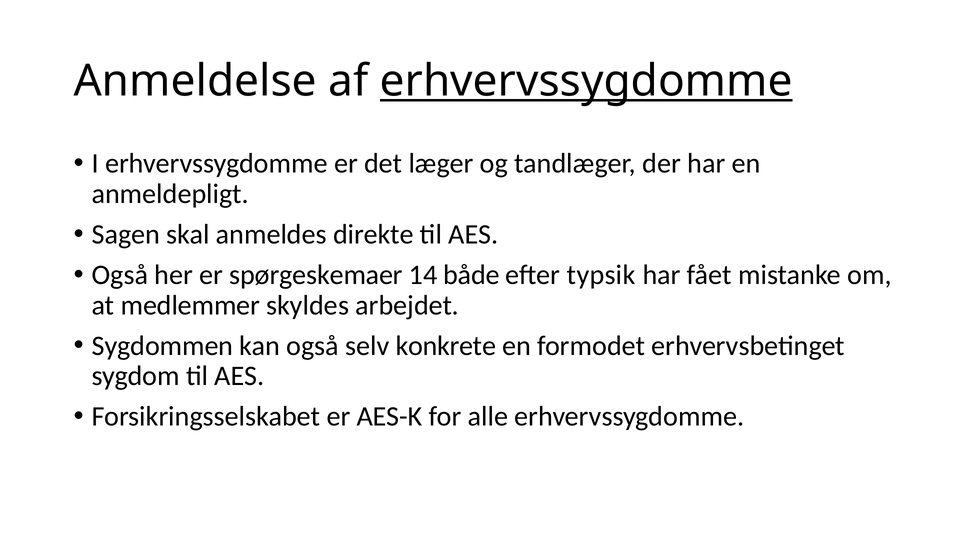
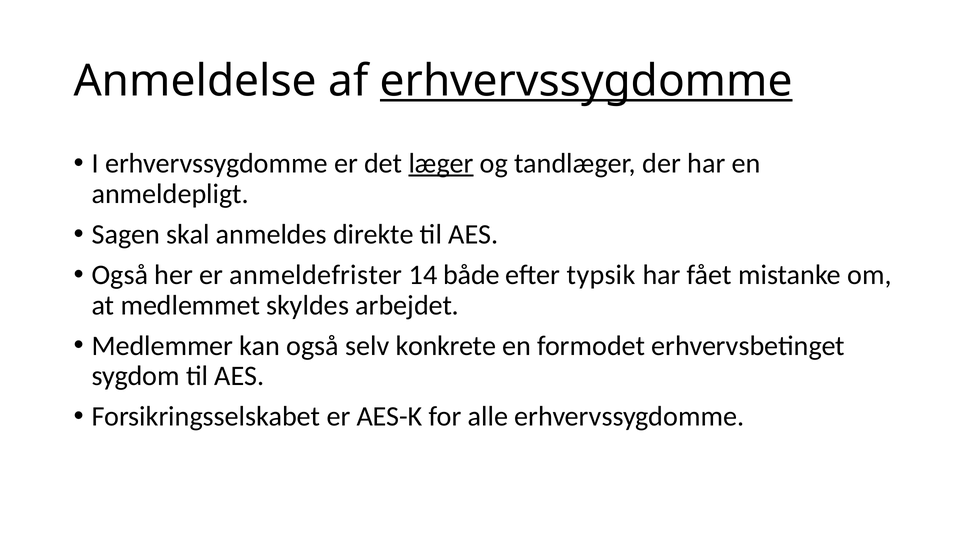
læger underline: none -> present (441, 163)
spørgeskemaer: spørgeskemaer -> anmeldefrister (316, 275)
medlemmer: medlemmer -> medlemmet (190, 305)
Sygdommen: Sygdommen -> Medlemmer (162, 345)
